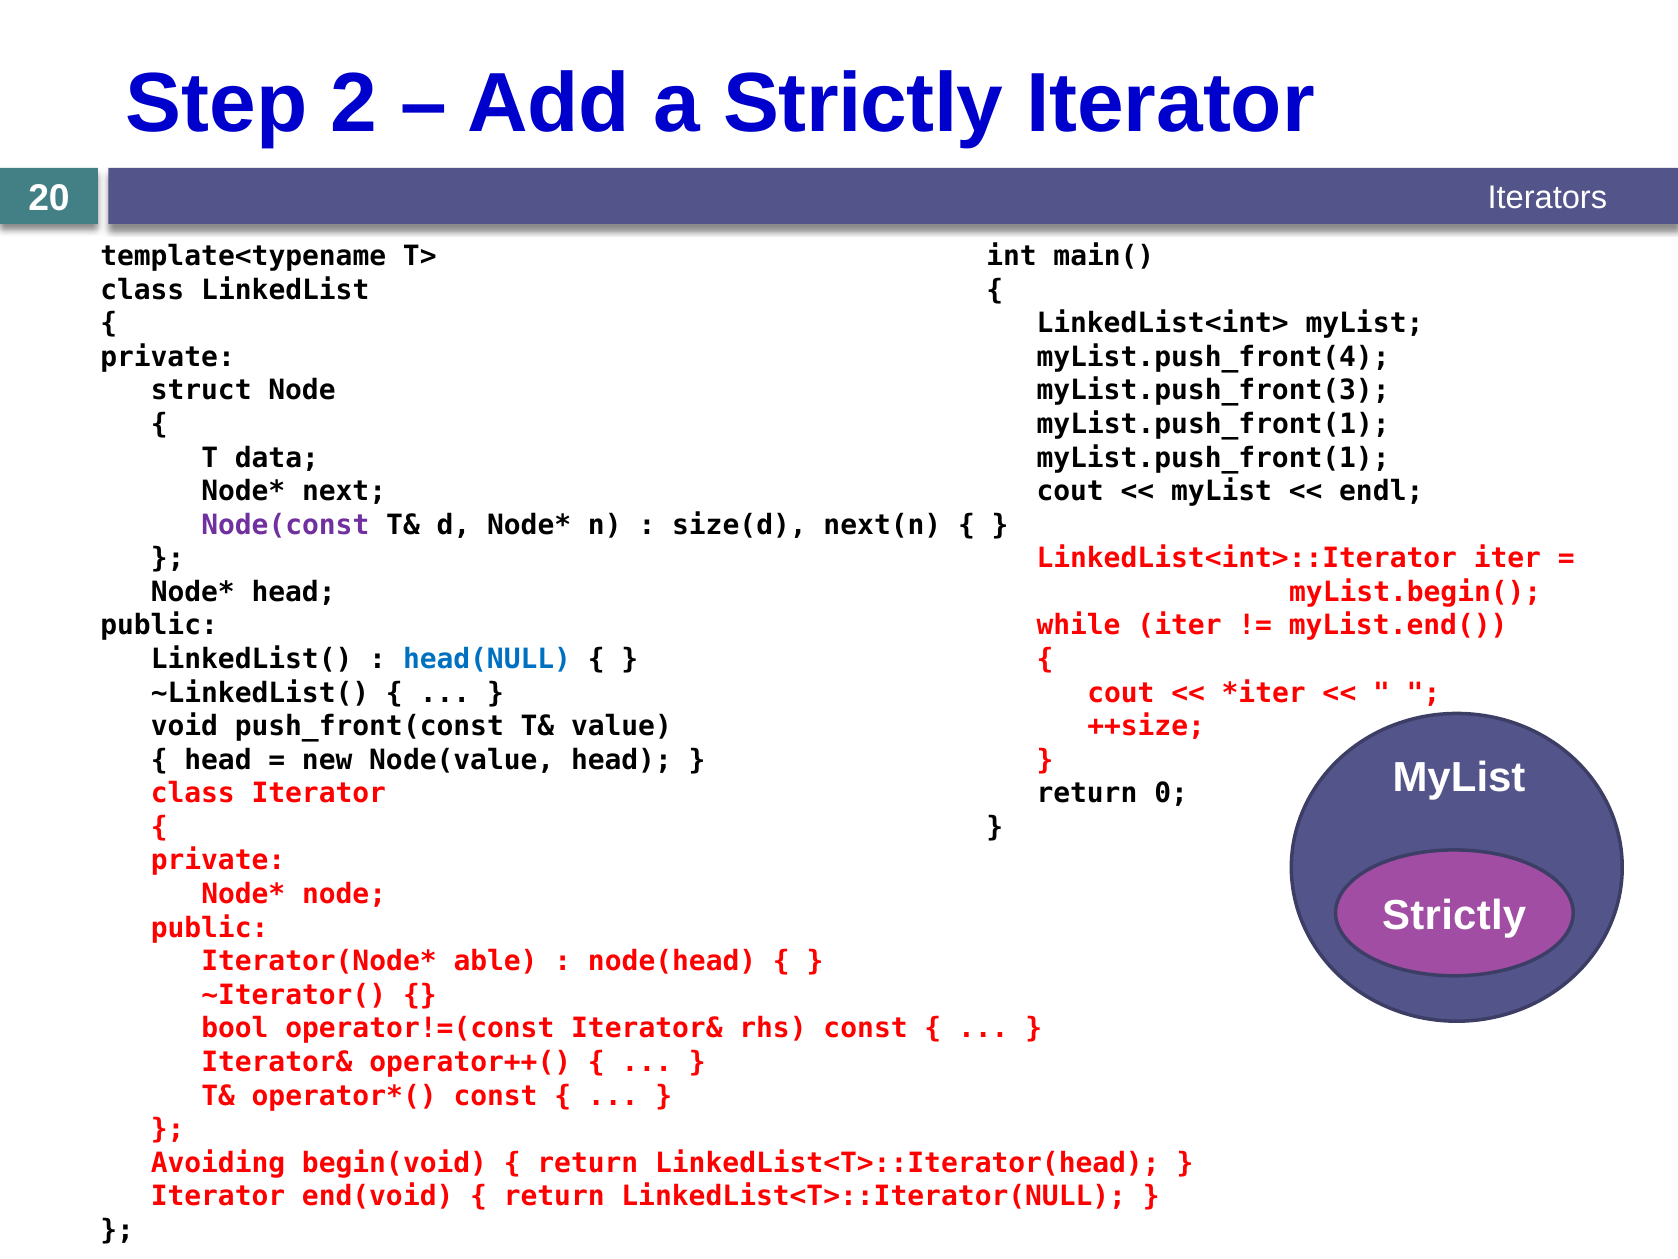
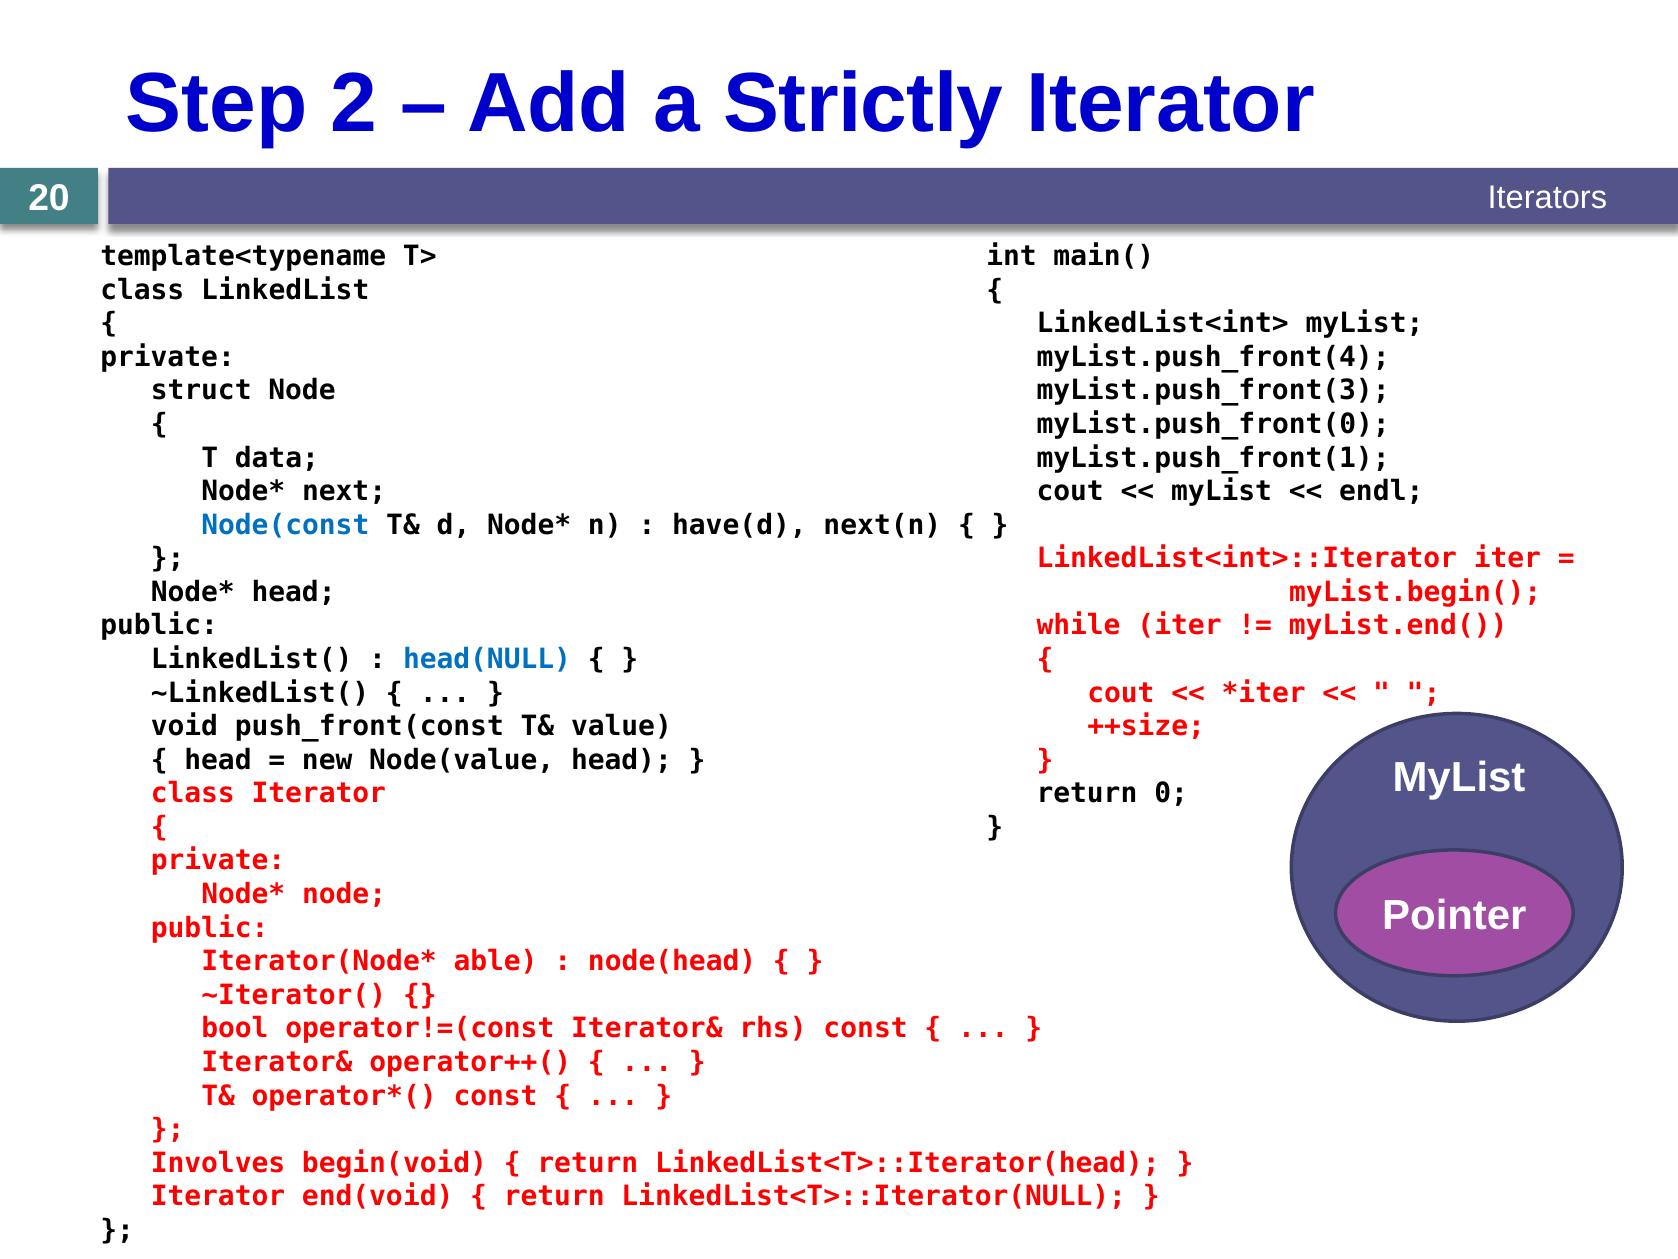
myList.push_front(1: myList.push_front(1 -> myList.push_front(0 (1213, 424)
Node(const colour: purple -> blue (285, 525)
size(d: size(d -> have(d (739, 525)
Strictly: Strictly -> Pointer (1454, 915)
Avoiding: Avoiding -> Involves (218, 1162)
